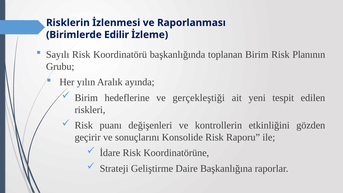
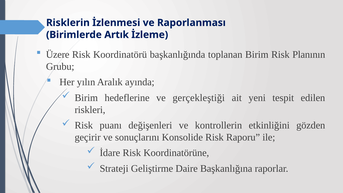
Edilir: Edilir -> Artık (117, 35)
Sayılı: Sayılı -> Üzere (58, 55)
